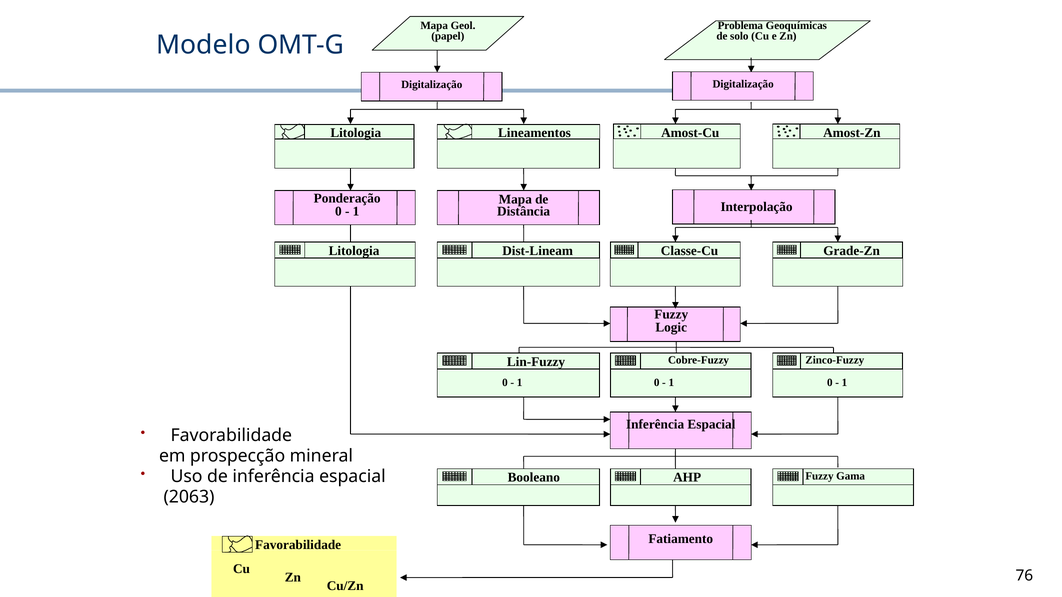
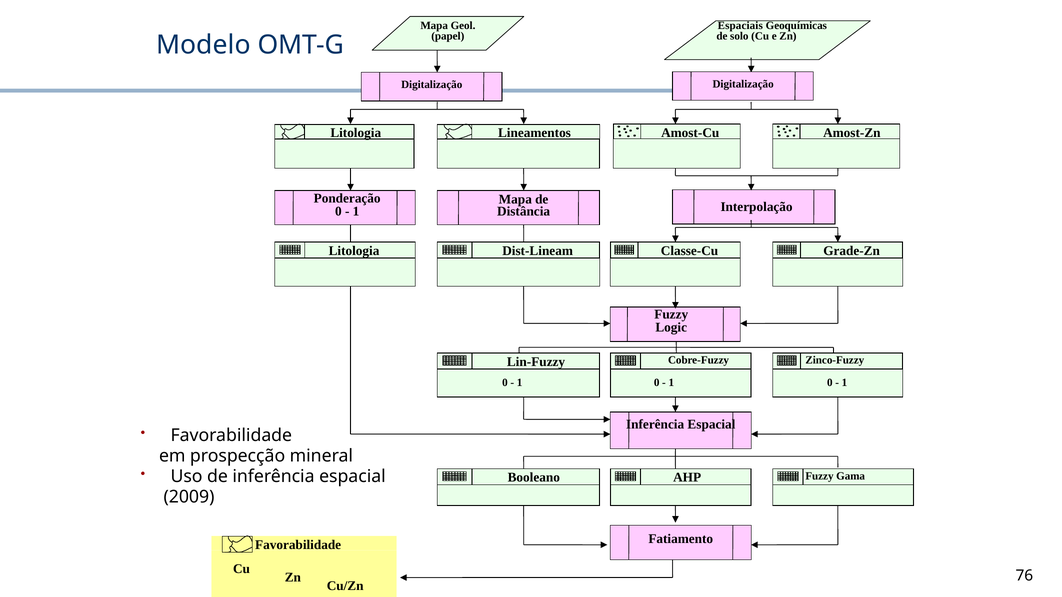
Problema: Problema -> Espaciais (740, 26)
2063: 2063 -> 2009 (189, 497)
